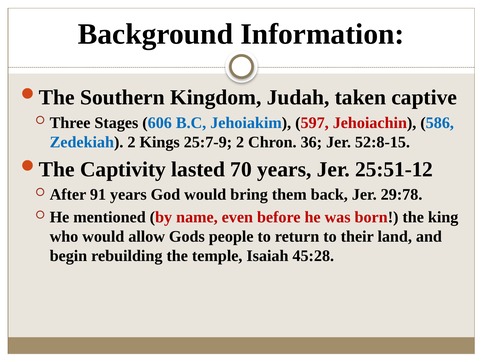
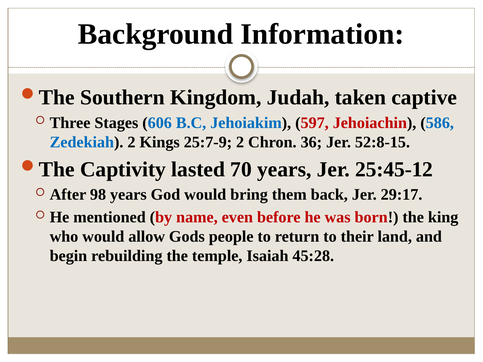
25:51-12: 25:51-12 -> 25:45-12 (394, 169)
91: 91 -> 98 (98, 195)
29:78: 29:78 -> 29:17 (402, 195)
